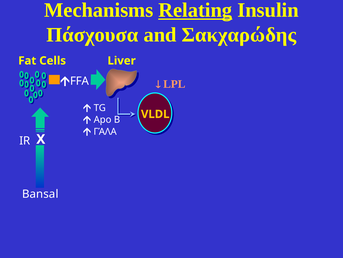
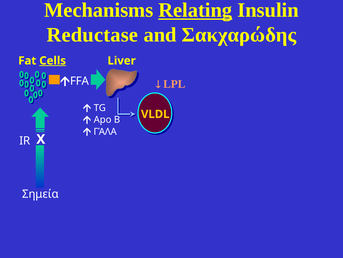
Πάσχουσα: Πάσχουσα -> Reductase (92, 35)
Cells underline: none -> present (53, 61)
Bansal: Bansal -> Σημεία (40, 193)
